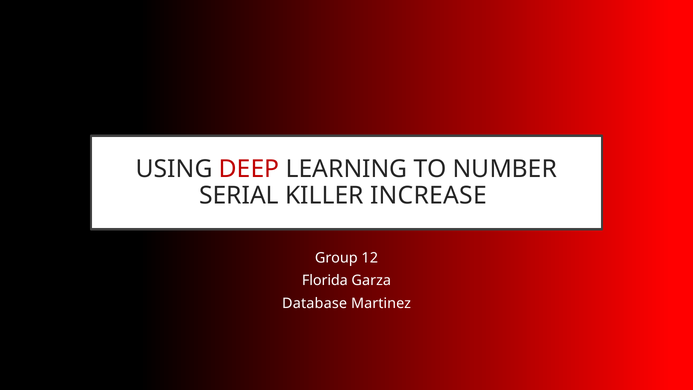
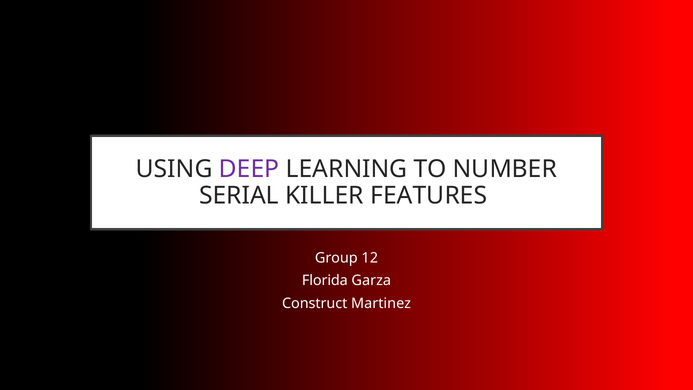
DEEP colour: red -> purple (249, 169)
INCREASE: INCREASE -> FEATURES (429, 196)
Database: Database -> Construct (315, 303)
